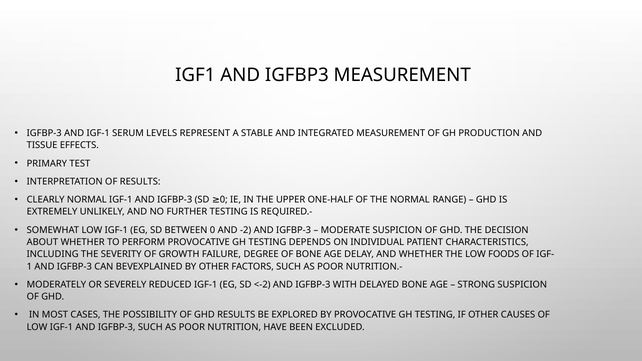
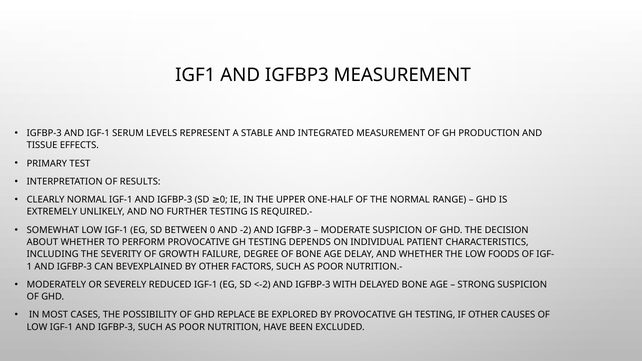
GHD RESULTS: RESULTS -> REPLACE (236, 315)
